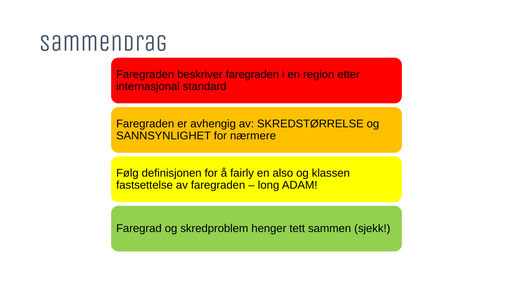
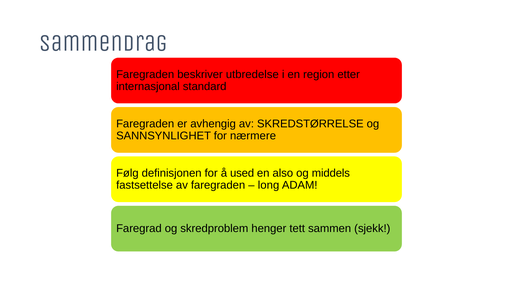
beskriver faregraden: faregraden -> utbredelse (252, 75)
fairly: fairly -> used (242, 173)
klassen: klassen -> middels (331, 173)
